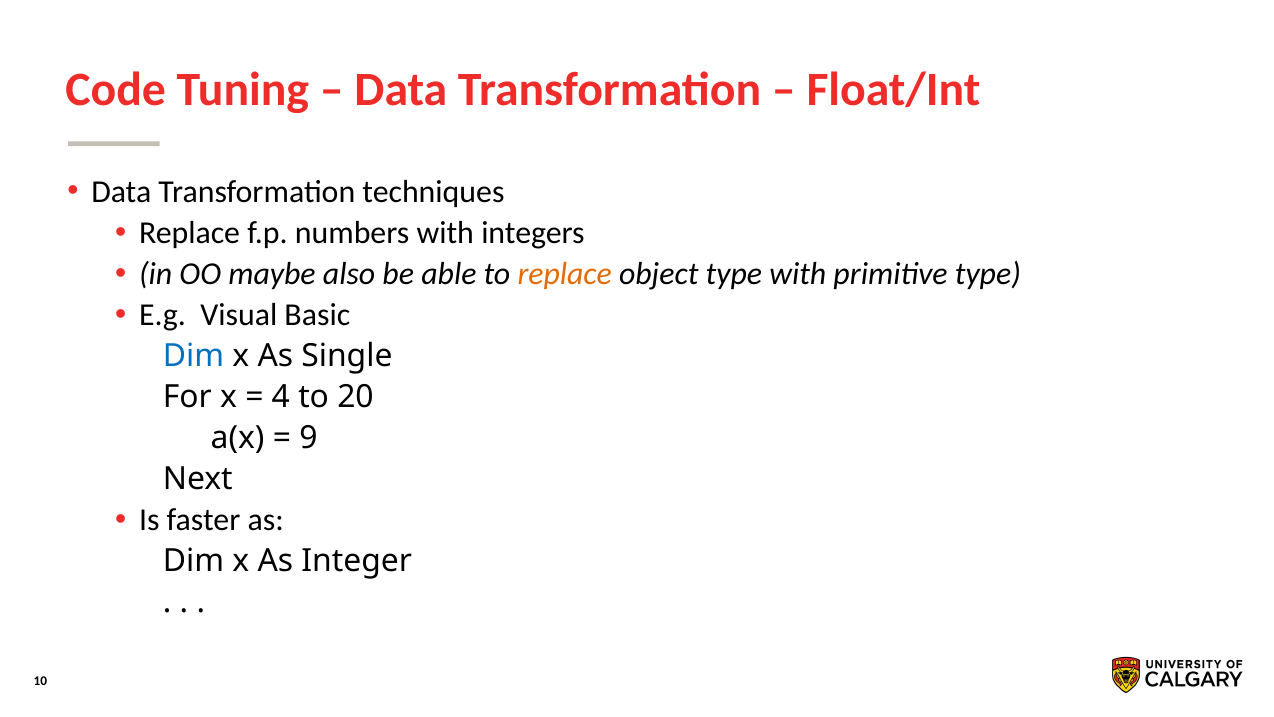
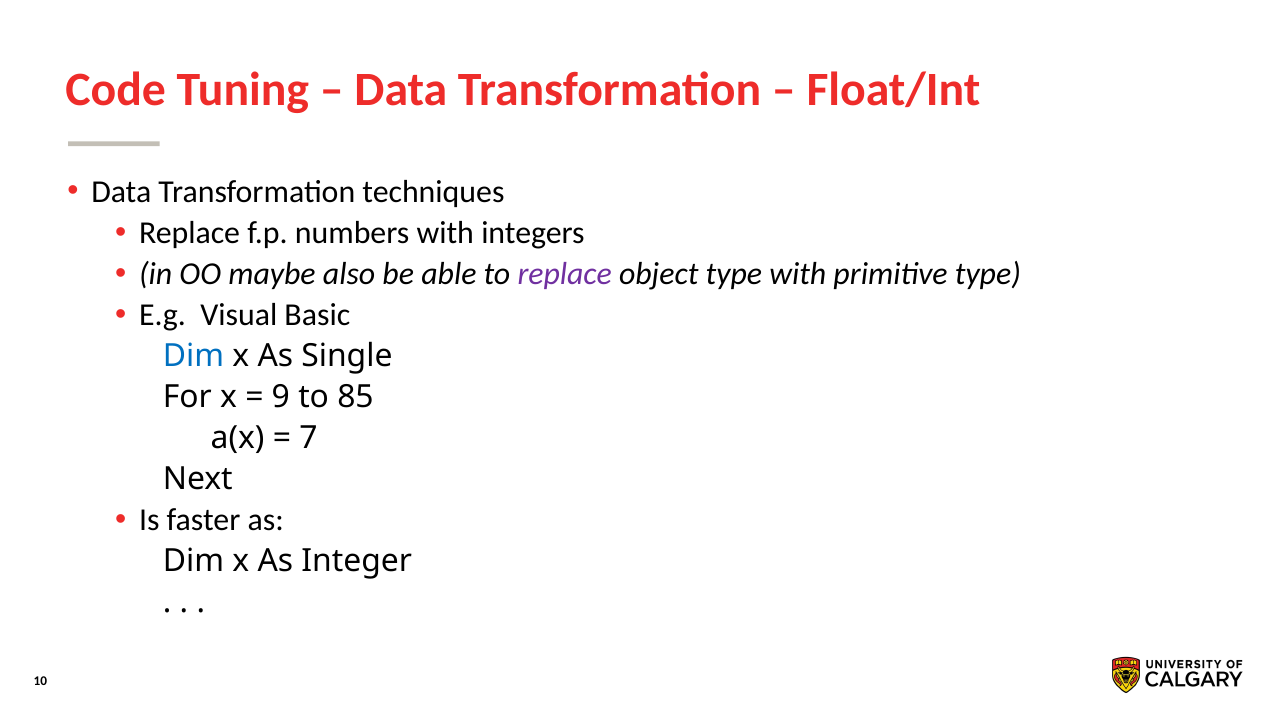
replace colour: orange -> purple (565, 274)
4: 4 -> 9 (281, 397)
20: 20 -> 85 (356, 397)
9: 9 -> 7 (308, 438)
